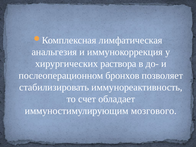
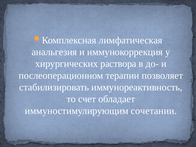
бронхов: бронхов -> терапии (122, 75)
мозгового: мозгового -> сочетании (154, 111)
